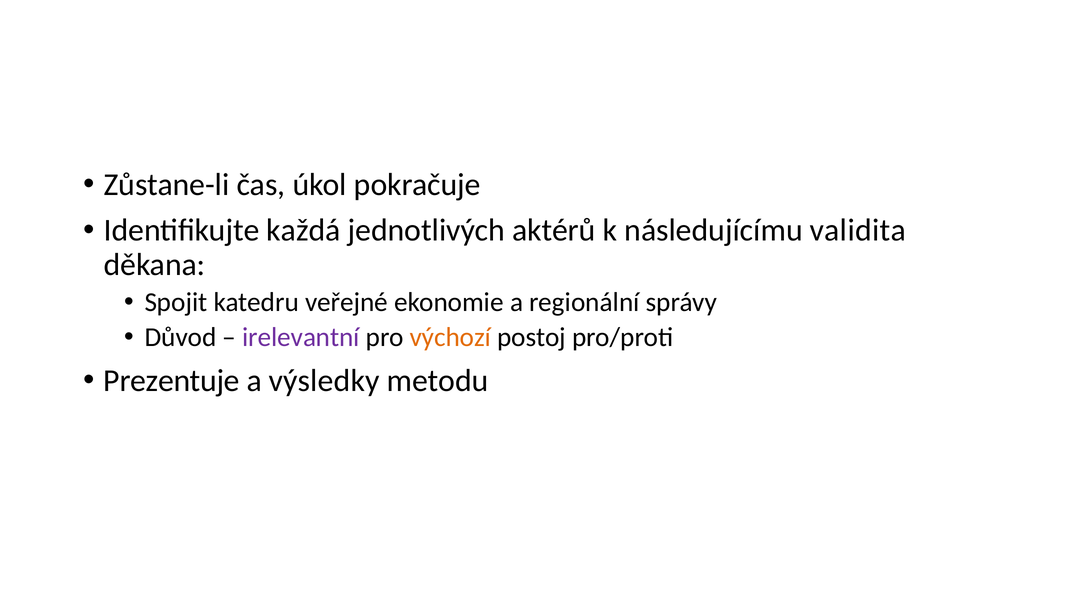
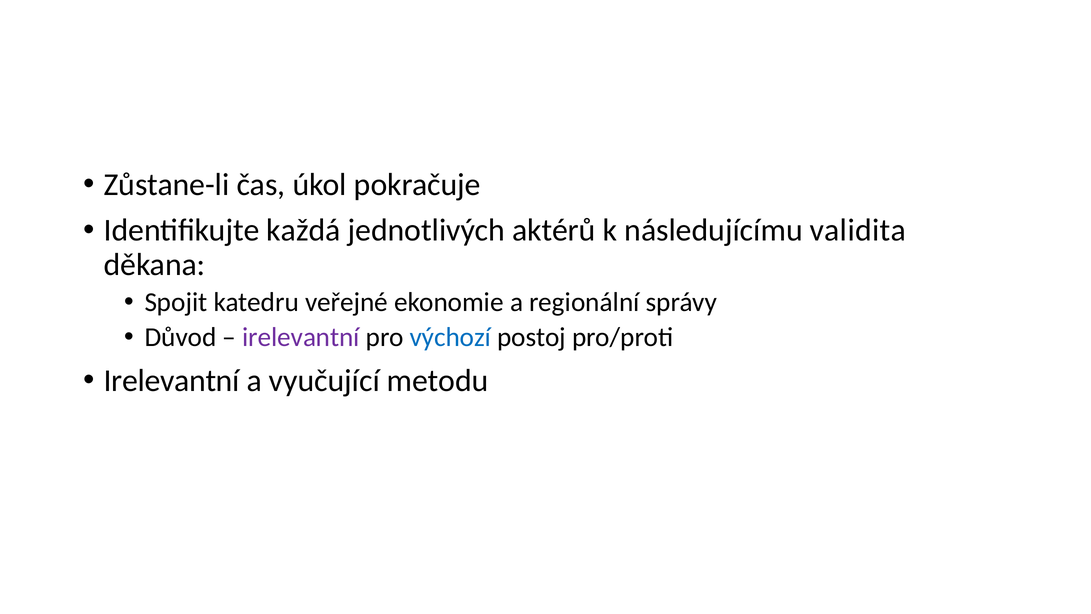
výchozí colour: orange -> blue (450, 337)
Prezentuje: Prezentuje -> Irelevantní (172, 381)
výsledky: výsledky -> vyučující (324, 381)
